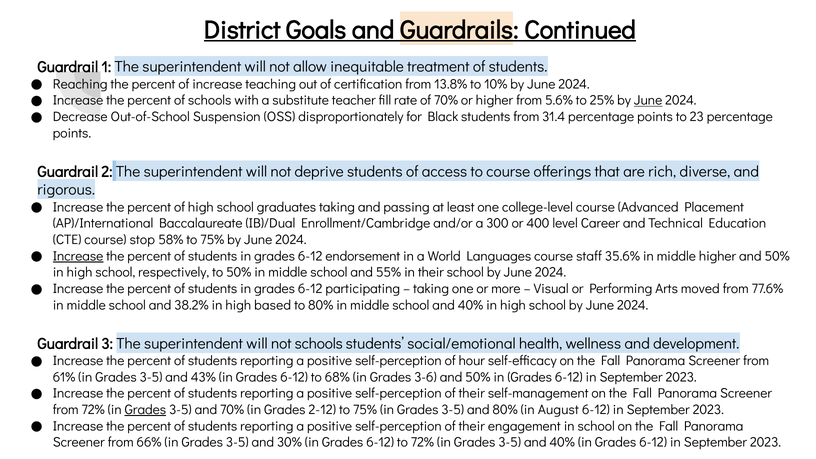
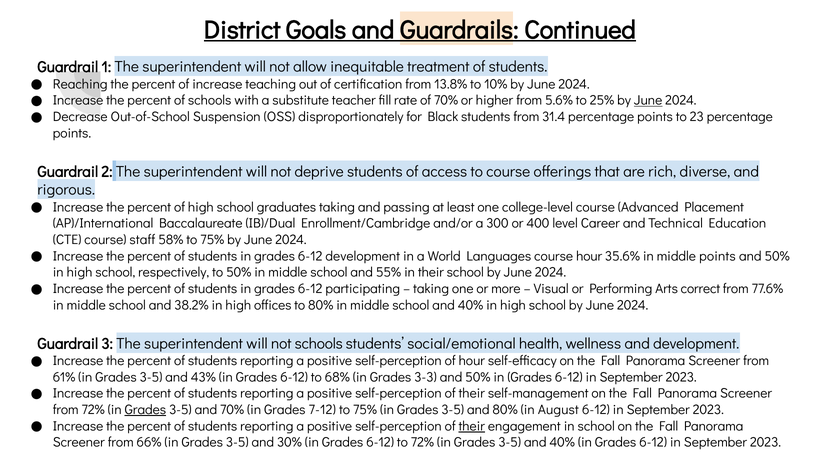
stop: stop -> staff (142, 240)
Increase underline: present -> none (78, 256)
6-12 endorsement: endorsement -> development (363, 256)
course staff: staff -> hour (589, 256)
middle higher: higher -> points (717, 256)
moved: moved -> correct (700, 289)
based: based -> offices (273, 305)
3-6: 3-6 -> 3-3 (426, 377)
2-12: 2-12 -> 7-12 (322, 410)
their underline: none -> present (472, 426)
